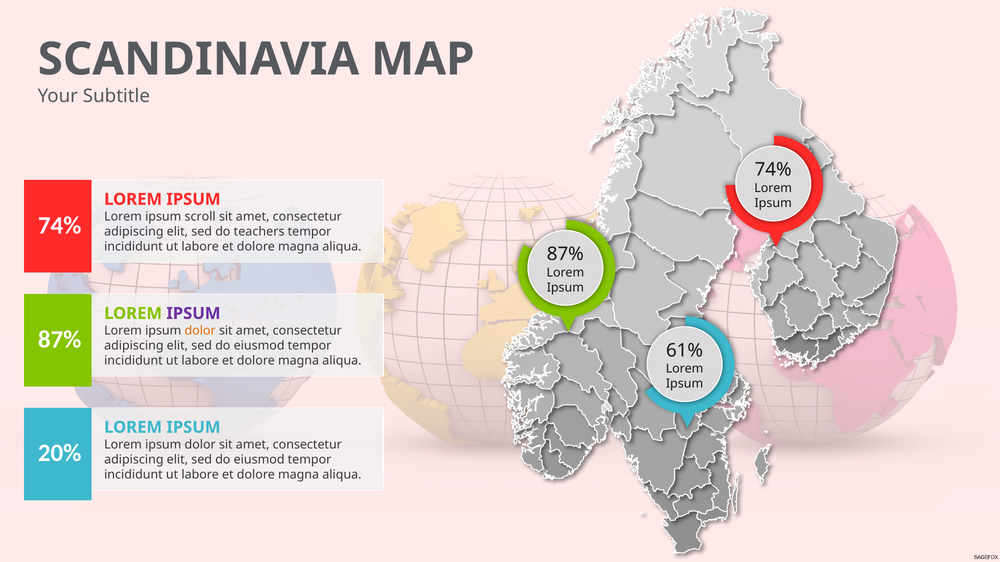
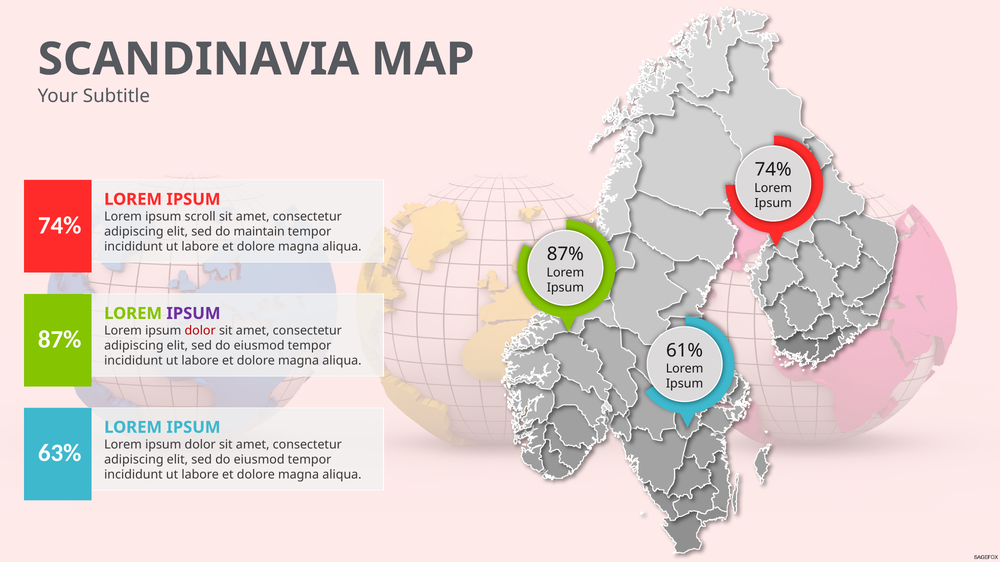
teachers: teachers -> maintain (259, 232)
dolor colour: orange -> red (200, 331)
20%: 20% -> 63% (60, 454)
